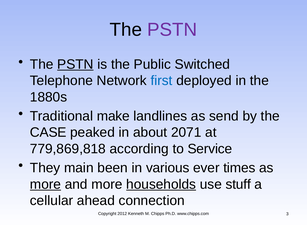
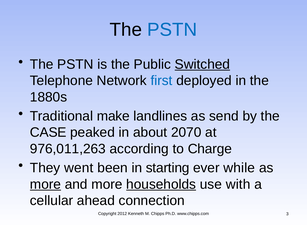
PSTN colour: purple -> blue (172, 30)
PSTN underline: present -> none (75, 64)
Switched underline: none -> present (202, 64)
2071: 2071 -> 2070 (186, 133)
779,869,818: 779,869,818 -> 976,011,263 (68, 149)
Service: Service -> Charge (210, 149)
main: main -> went (79, 168)
various: various -> starting (168, 168)
times: times -> while (239, 168)
stuff: stuff -> with (238, 185)
